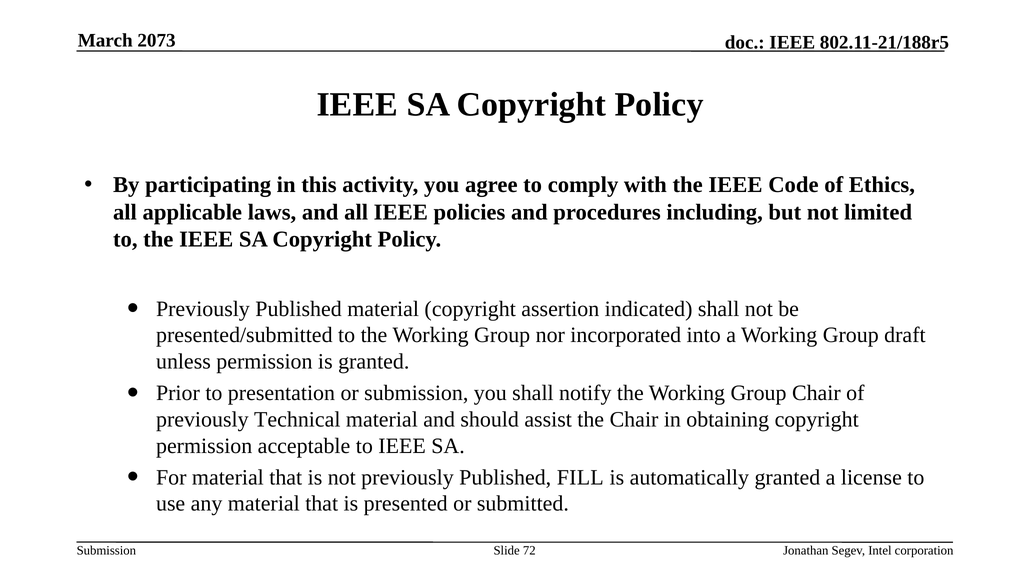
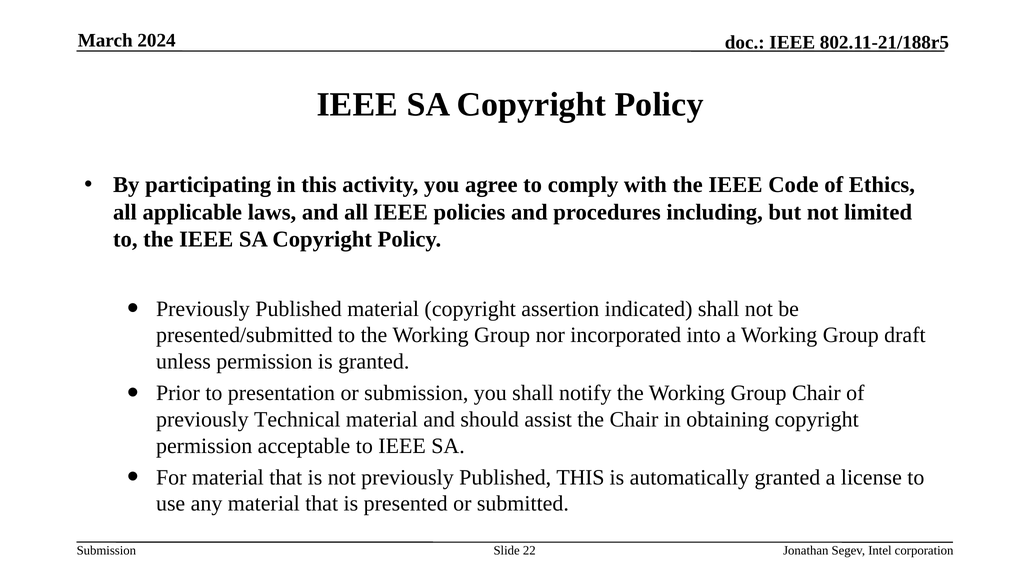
2073: 2073 -> 2024 (157, 41)
Published FILL: FILL -> THIS (581, 478)
72: 72 -> 22 (529, 551)
